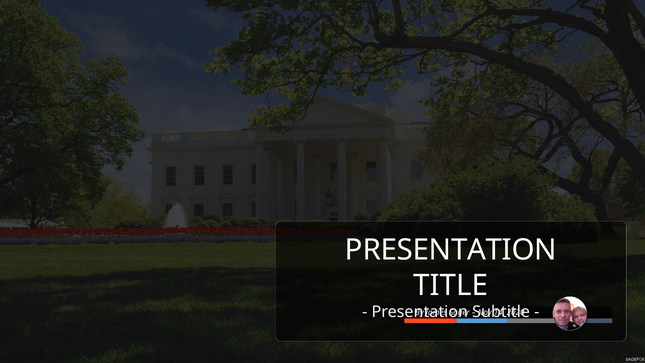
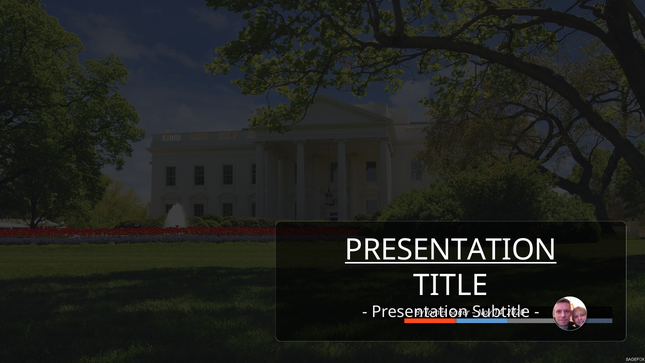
PRESENTATION underline: none -> present (451, 250)
